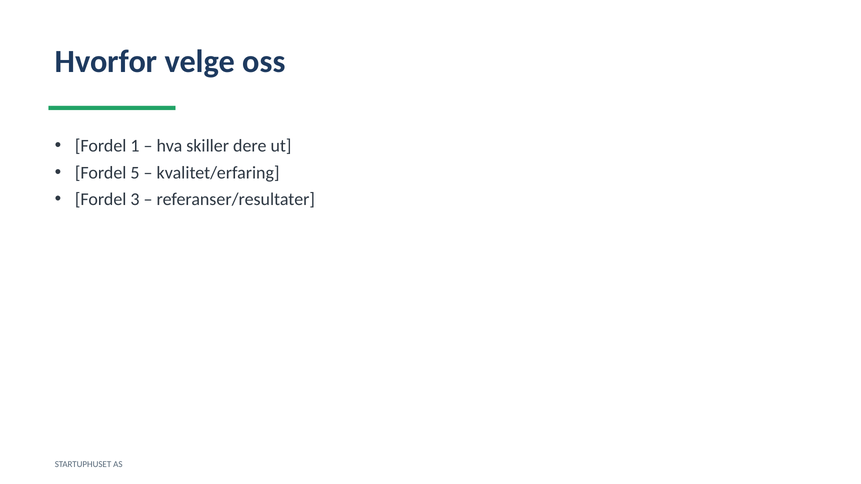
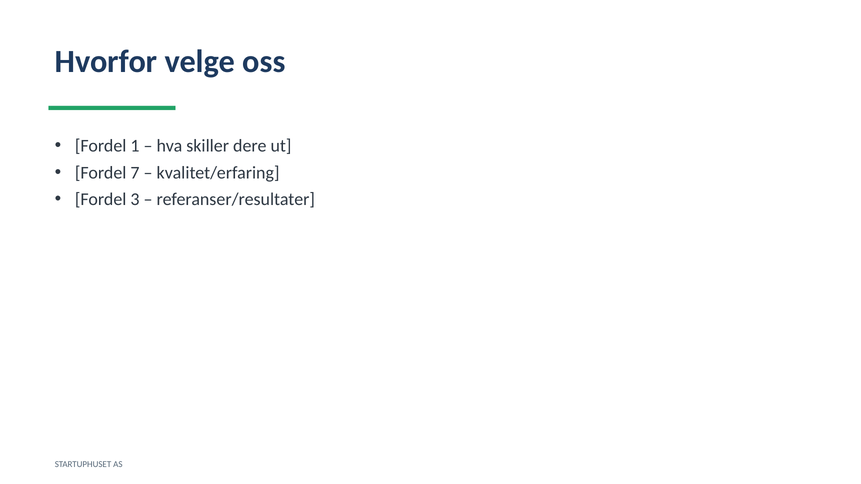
5: 5 -> 7 (135, 173)
